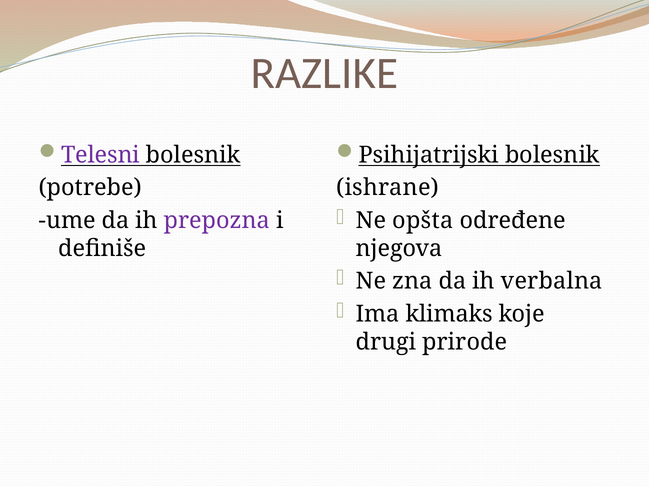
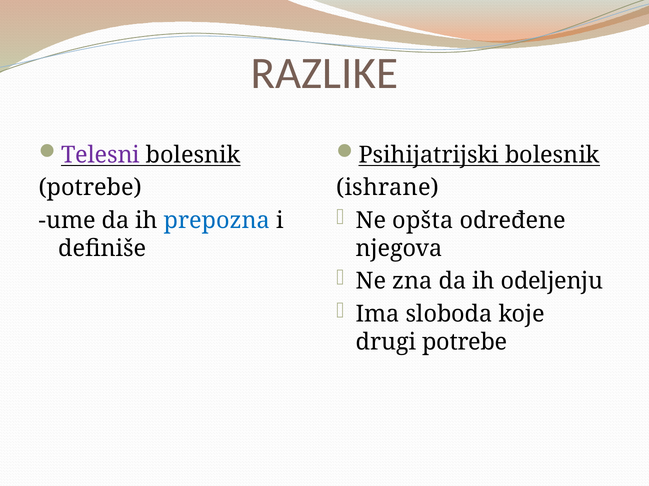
prepozna colour: purple -> blue (217, 221)
verbalna: verbalna -> odeljenju (552, 282)
klimaks: klimaks -> sloboda (449, 314)
drugi prirode: prirode -> potrebe (465, 343)
